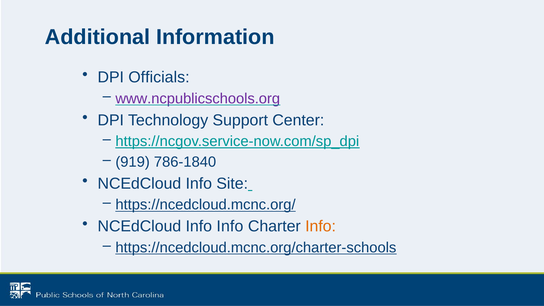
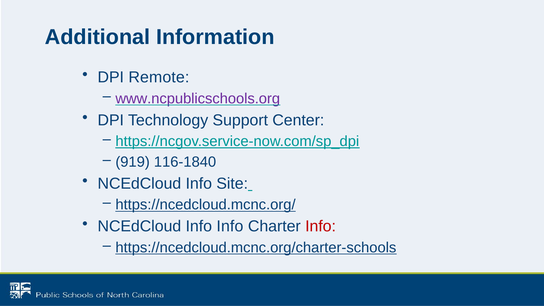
Officials: Officials -> Remote (159, 77)
786-1840: 786-1840 -> 116-1840 (185, 162)
Info colour: orange -> red (321, 226)
